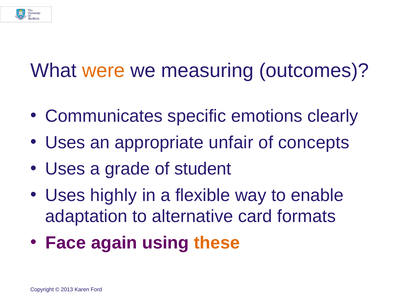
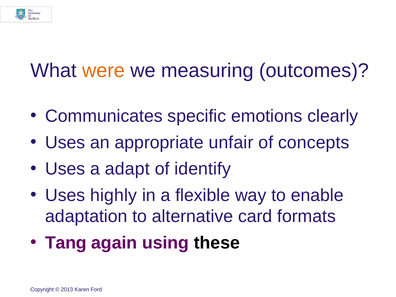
grade: grade -> adapt (127, 169)
student: student -> identify (203, 169)
Face: Face -> Tang (66, 243)
these colour: orange -> black (217, 243)
